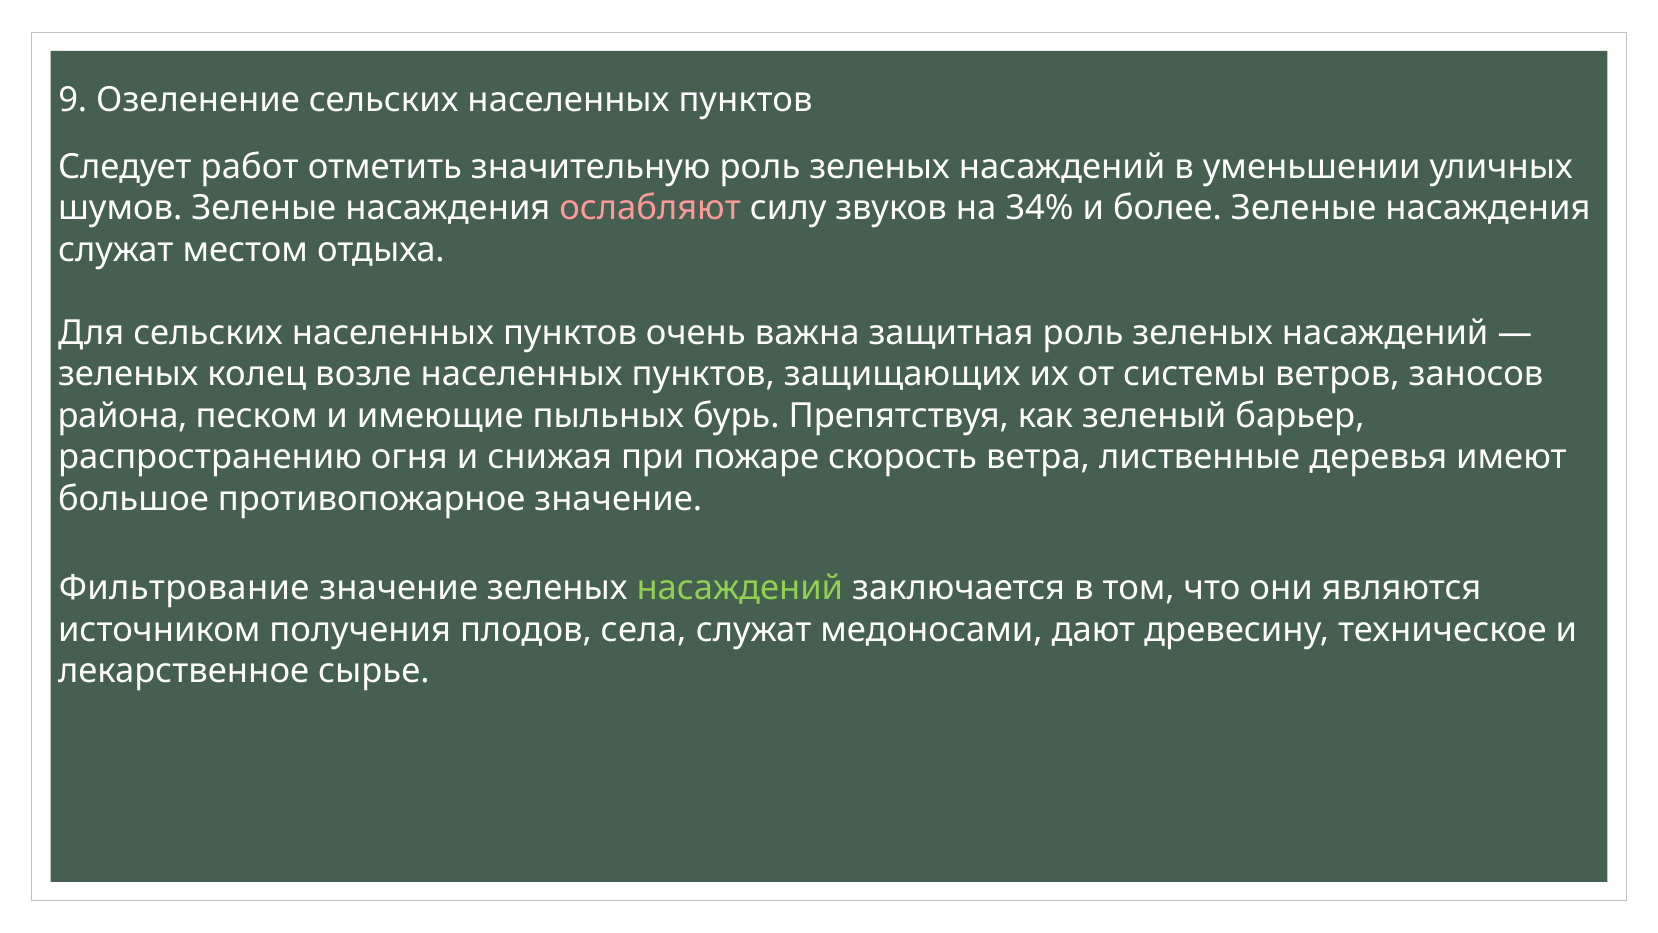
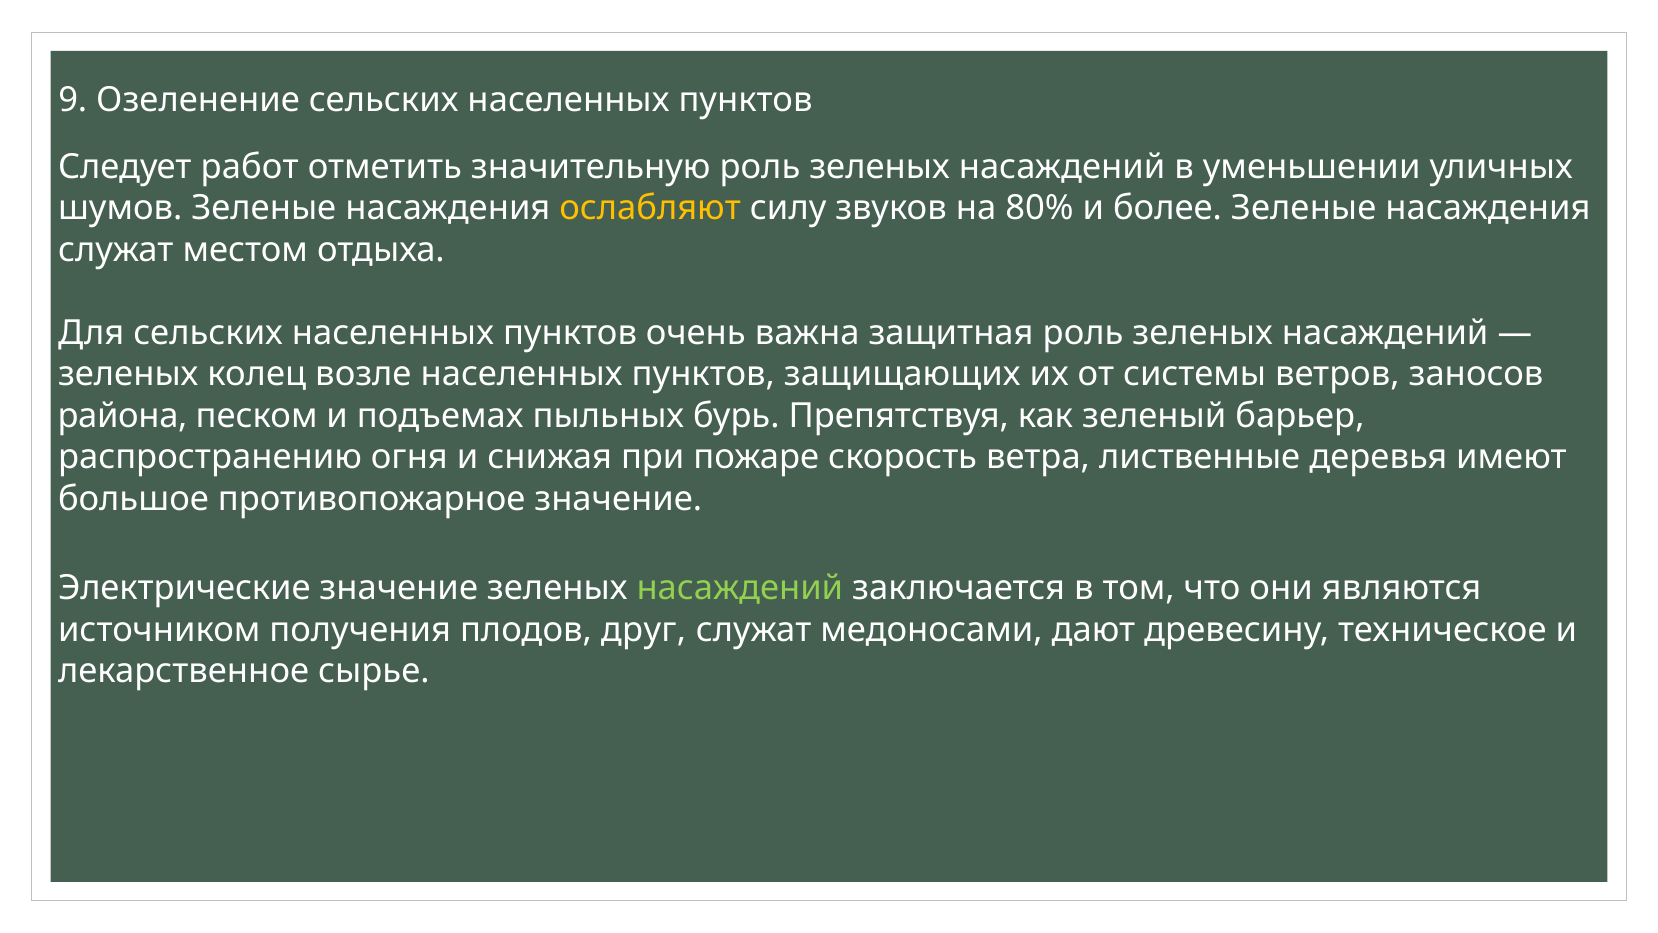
ослабляют colour: pink -> yellow (650, 208)
34%: 34% -> 80% (1039, 208)
имеющие: имеющие -> подъемах (440, 416)
Фильтрование: Фильтрование -> Электрические (184, 588)
села: села -> друг (644, 630)
